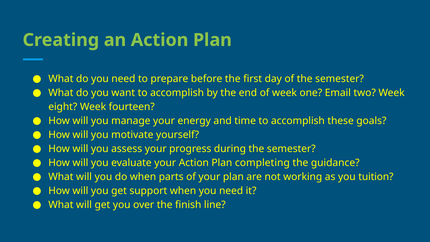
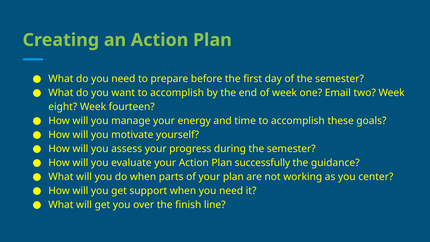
completing: completing -> successfully (262, 163)
tuition: tuition -> center (376, 177)
